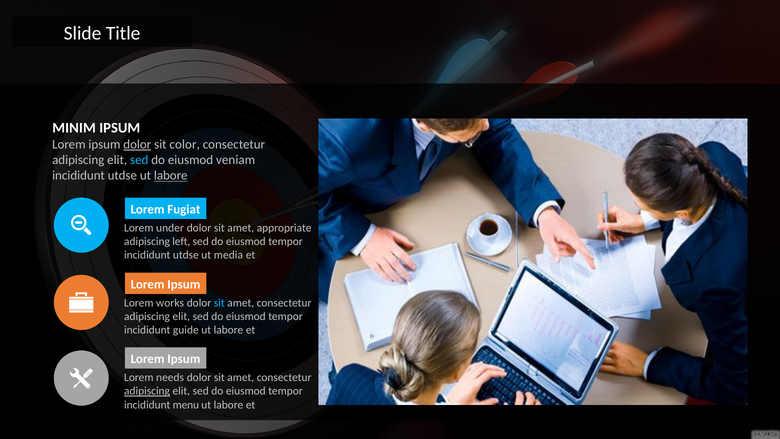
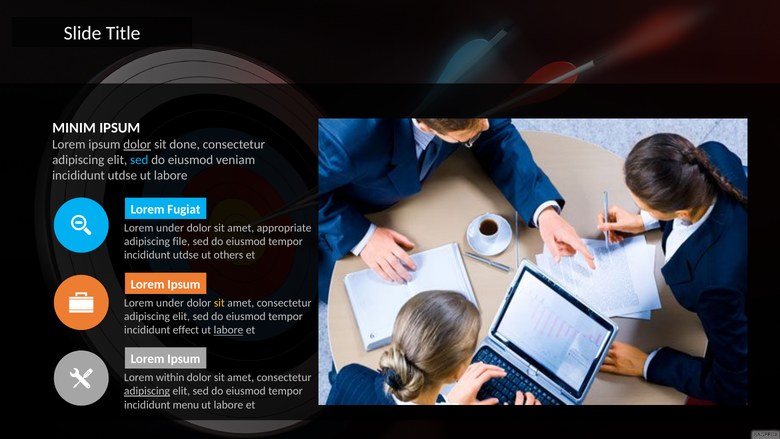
color: color -> done (185, 144)
labore underline: present -> none (171, 175)
left: left -> file (181, 241)
media: media -> others (229, 255)
works: works -> under (170, 303)
sit colour: light blue -> yellow (219, 303)
guide: guide -> effect (186, 330)
labore underline: none -> present (229, 330)
needs: needs -> within (170, 377)
